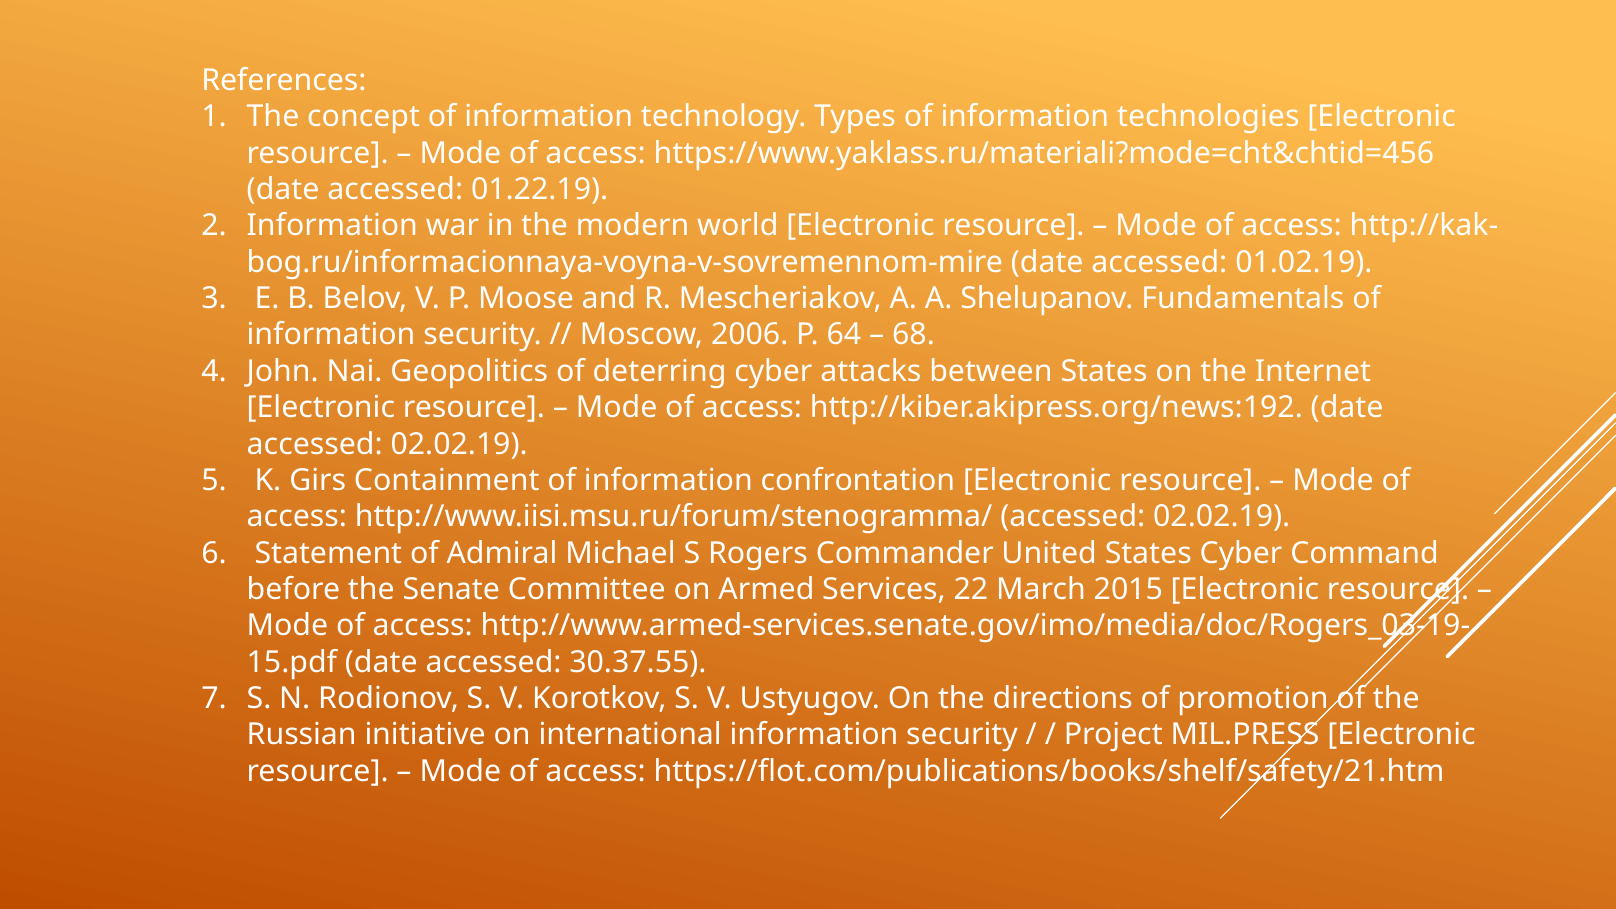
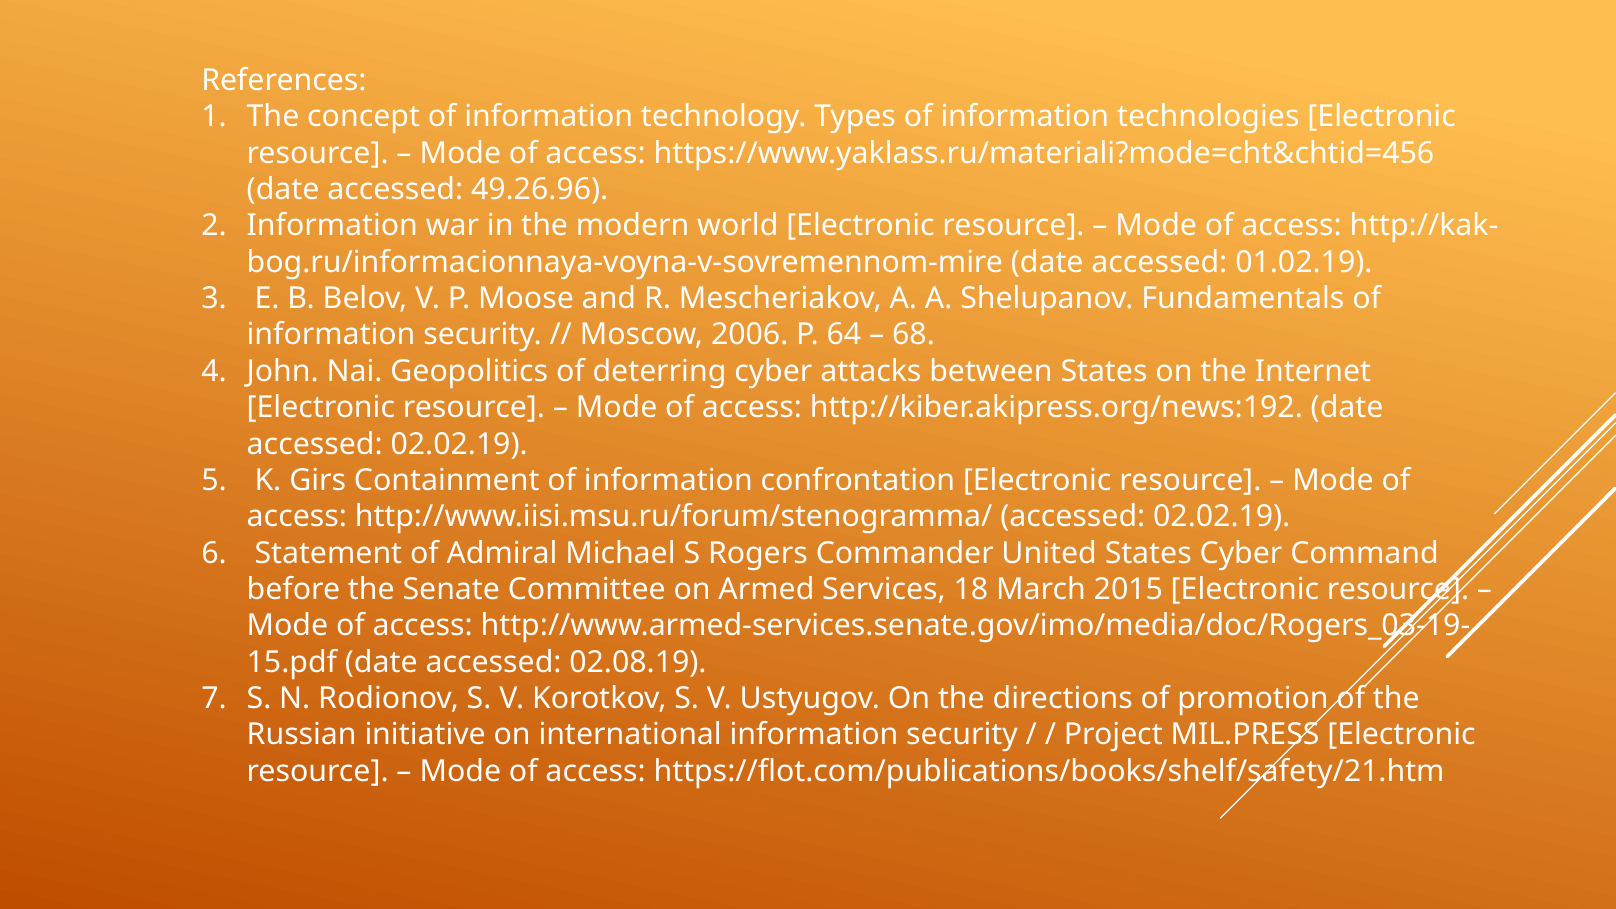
01.22.19: 01.22.19 -> 49.26.96 (540, 190)
22: 22 -> 18 (971, 589)
30.37.55: 30.37.55 -> 02.08.19 (638, 662)
